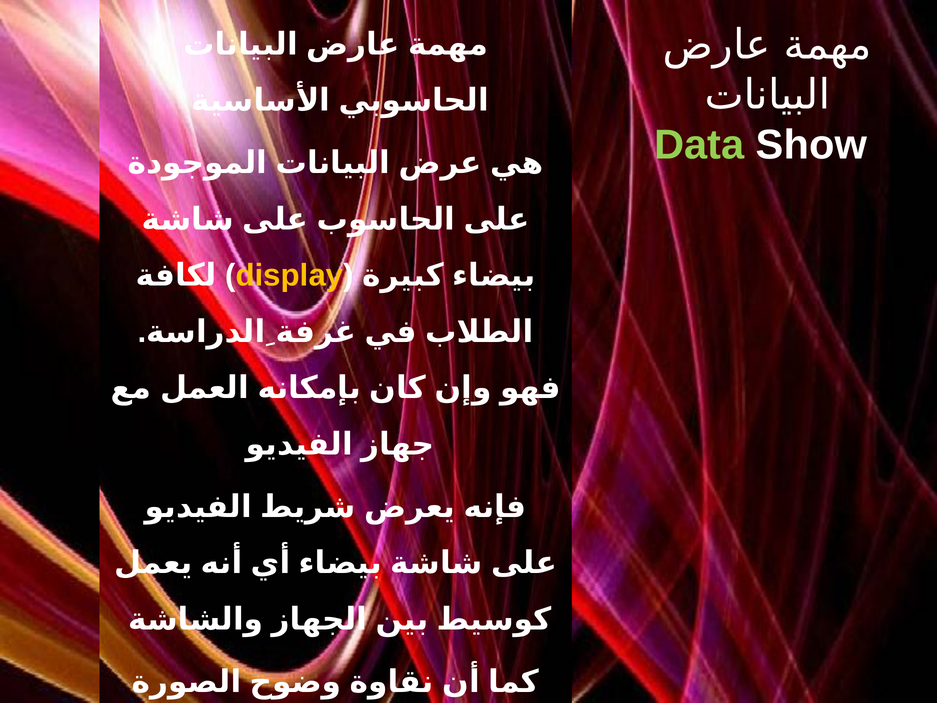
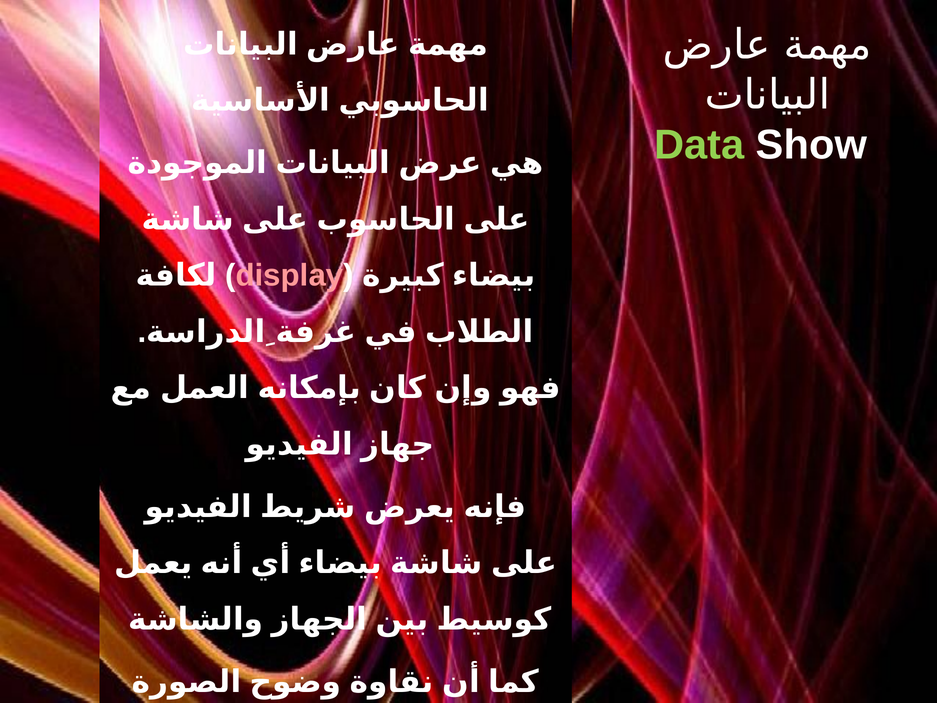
display colour: yellow -> pink (290, 275)
